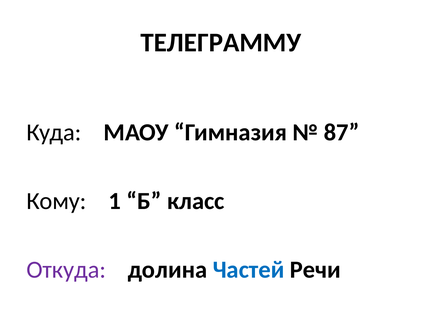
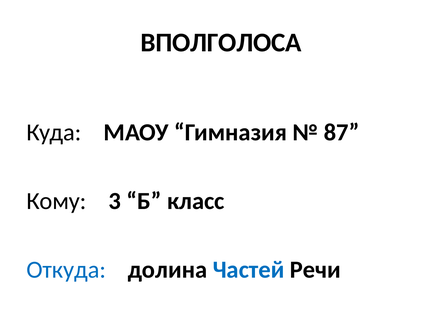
ТЕЛЕГРАММУ: ТЕЛЕГРАММУ -> ВПОЛГОЛОСА (221, 43)
1: 1 -> 3 (115, 201)
Откуда colour: purple -> blue (66, 270)
